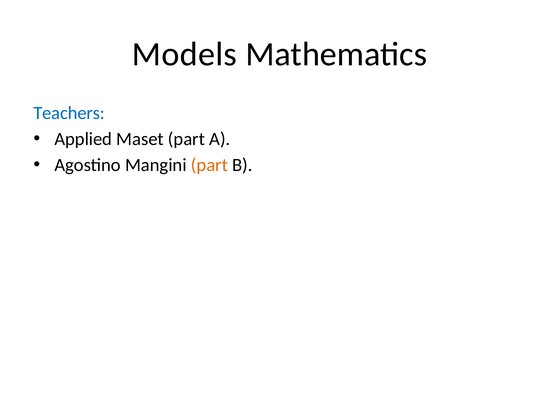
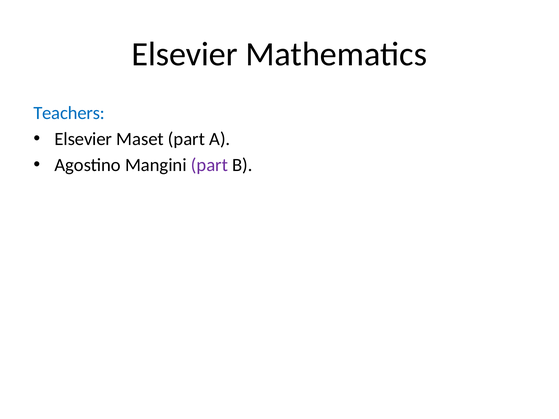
Models: Models -> Elsevier (185, 54)
Applied: Applied -> Elsevier (83, 139)
part colour: orange -> purple (209, 165)
